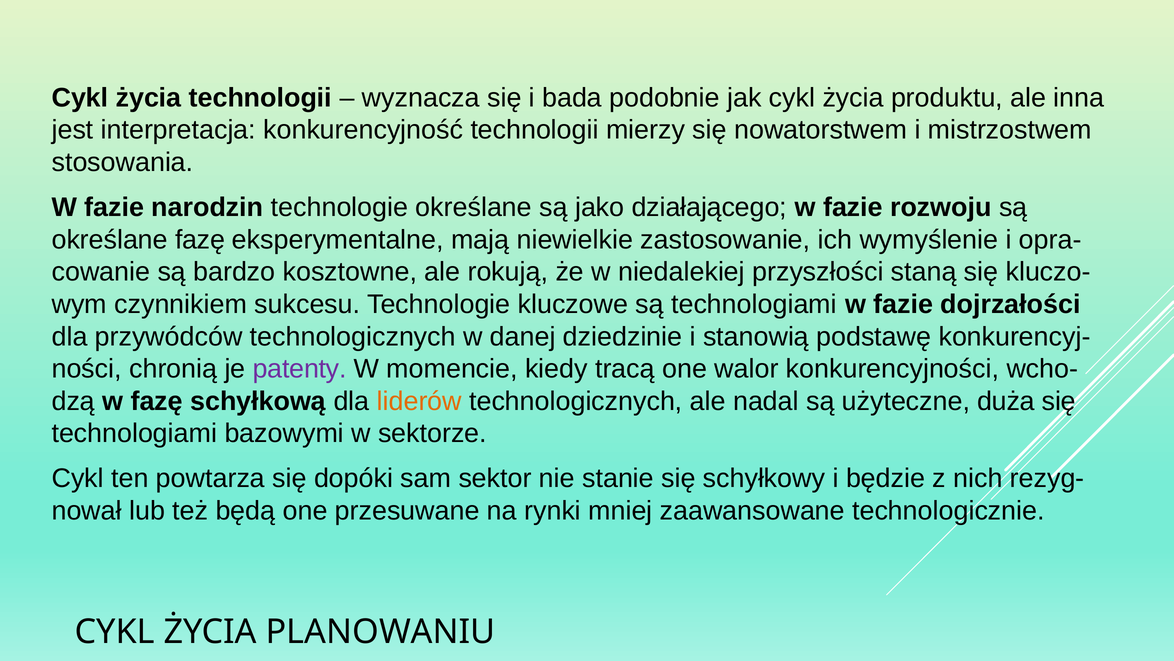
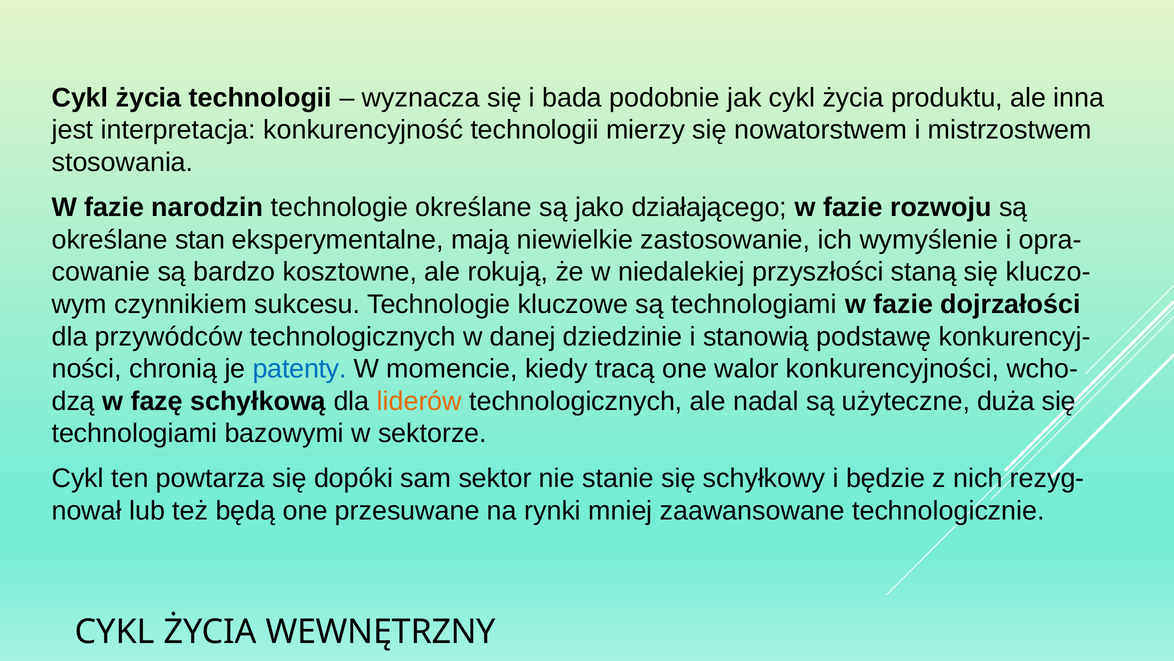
określane fazę: fazę -> stan (200, 239)
patenty colour: purple -> blue (300, 369)
PLANOWANIU: PLANOWANIU -> WEWNĘTRZNY (381, 631)
